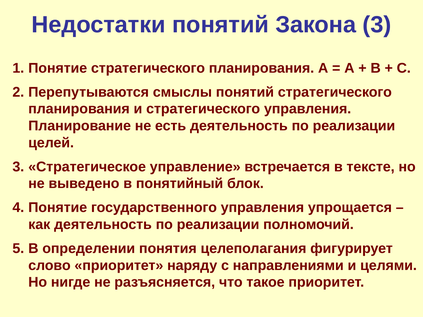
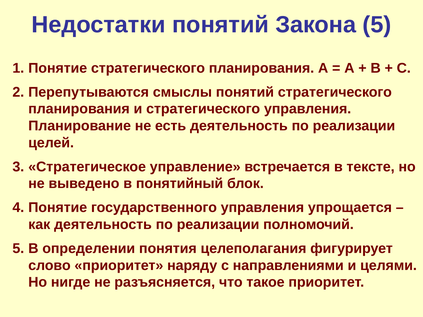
Закона 3: 3 -> 5 (377, 25)
